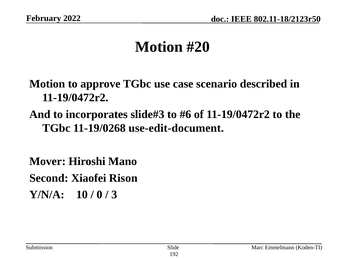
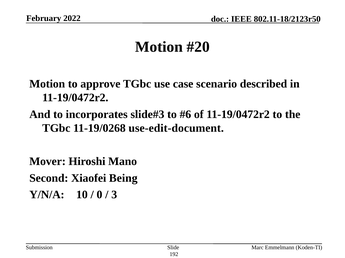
Rison: Rison -> Being (123, 179)
